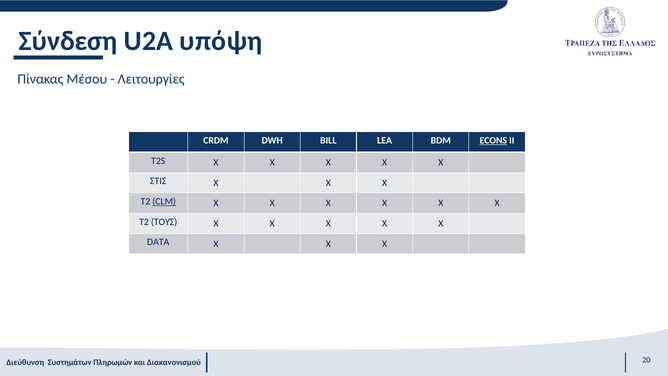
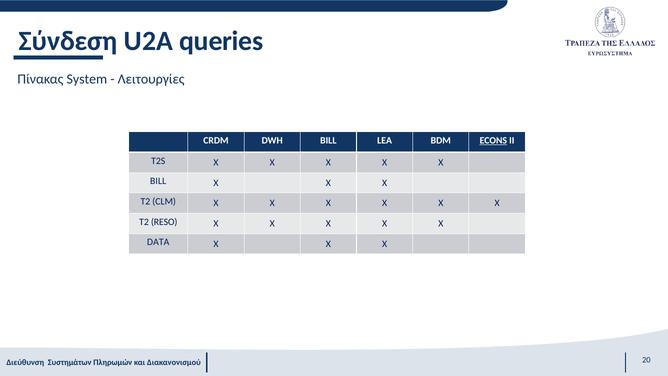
υπόψη: υπόψη -> queries (221, 41)
Μέσου: Μέσου -> System (87, 79)
ΣΤΙΣ: ΣΤΙΣ -> BILL (158, 181)
CLM underline: present -> none (164, 201)
ΤΟΥΣ: ΤΟΥΣ -> RESO (164, 222)
